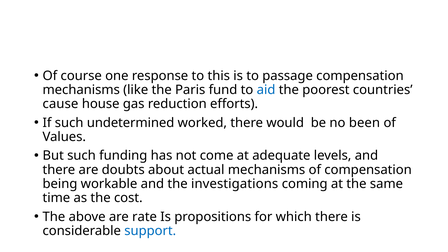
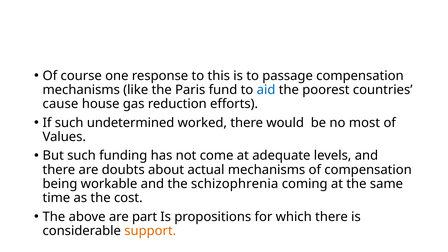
been: been -> most (364, 123)
investigations: investigations -> schizophrenia (235, 184)
rate: rate -> part (145, 217)
support colour: blue -> orange (150, 231)
